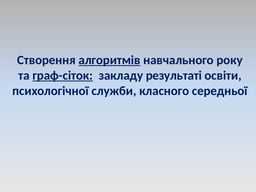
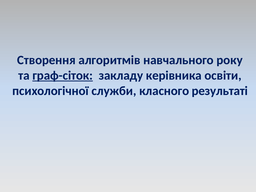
алгоритмів underline: present -> none (110, 60)
результаті: результаті -> керівника (174, 75)
середньої: середньої -> результаті (220, 91)
